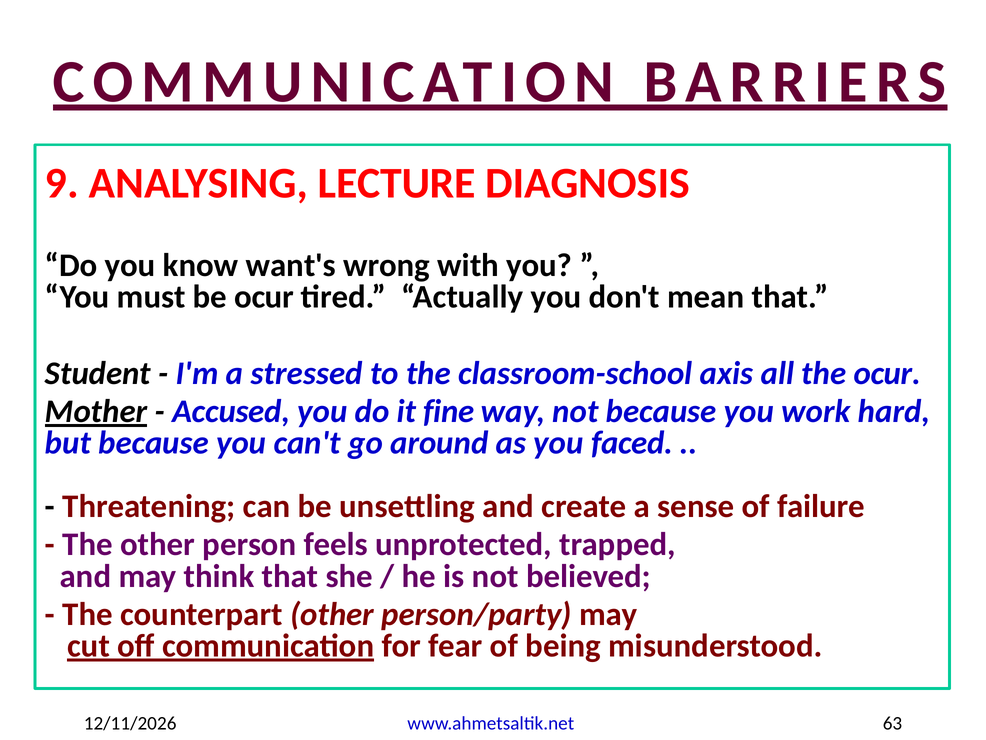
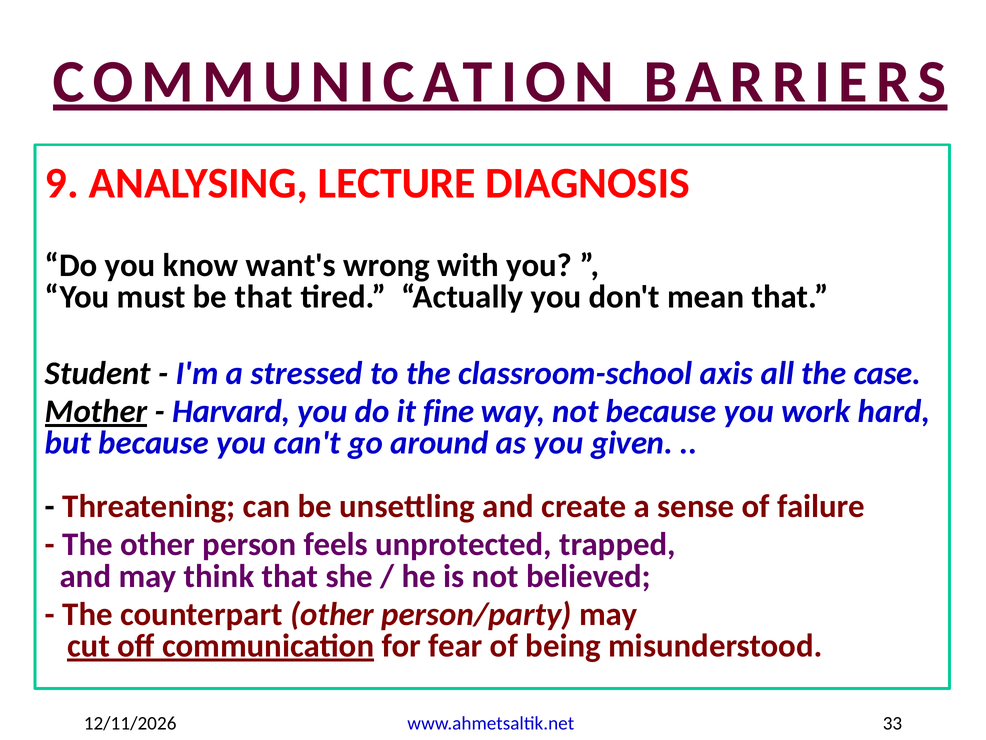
be ocur: ocur -> that (264, 297)
the ocur: ocur -> case (887, 373)
Accused: Accused -> Harvard (231, 411)
faced: faced -> given (632, 443)
63: 63 -> 33 (892, 723)
